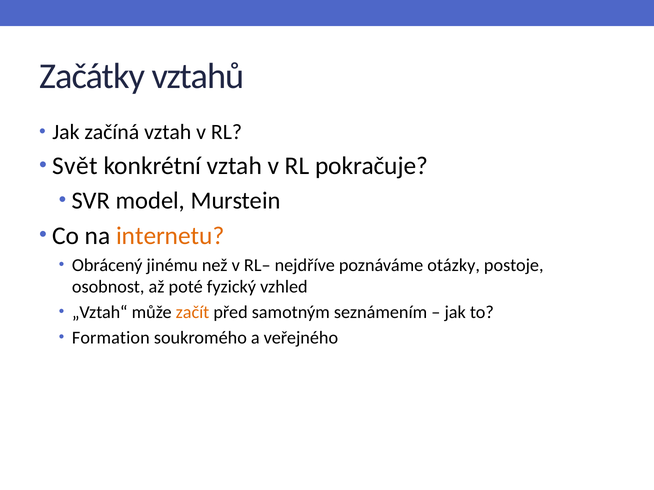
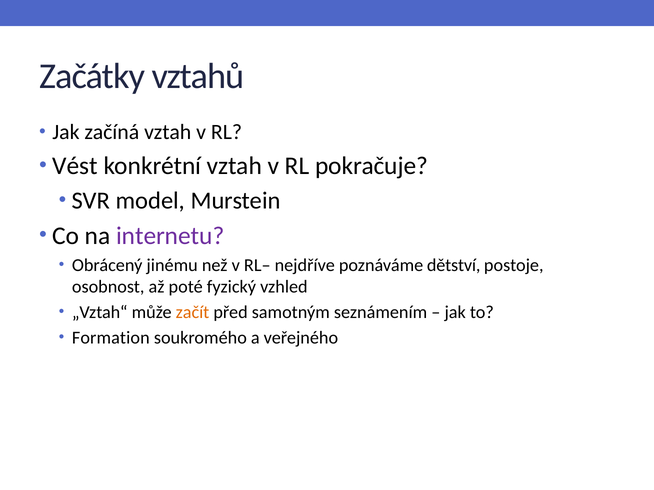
Svět: Svět -> Vést (75, 166)
internetu colour: orange -> purple (170, 236)
otázky: otázky -> dětství (454, 265)
